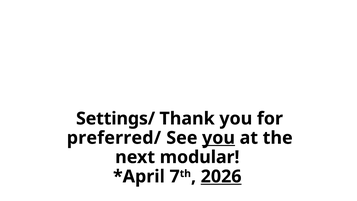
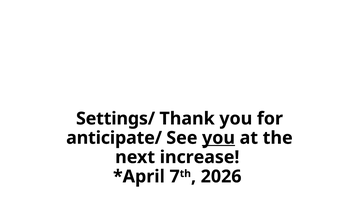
preferred/: preferred/ -> anticipate/ (114, 138)
modular: modular -> increase (200, 157)
2026 underline: present -> none (221, 176)
